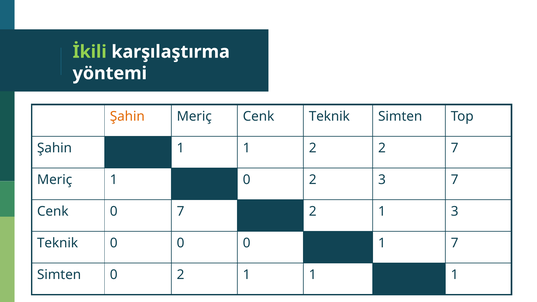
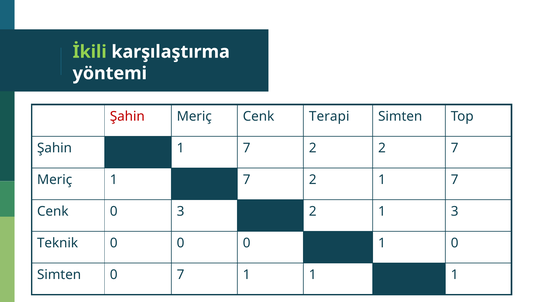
Şahin colour: orange -> red (127, 116)
Cenk Teknik: Teknik -> Terapi (329, 116)
Şahin 1 1: 1 -> 7 (247, 148)
Meriç 1 0: 0 -> 7 (247, 180)
3: 3 -> 1 (382, 180)
0 7: 7 -> 3 (181, 212)
1 7: 7 -> 0 (455, 243)
Simten 0 2: 2 -> 7 (181, 275)
